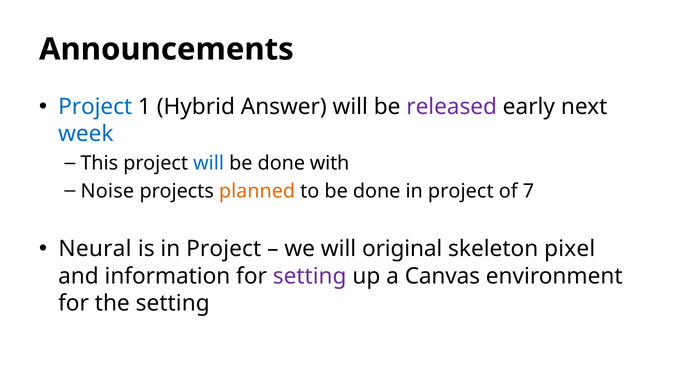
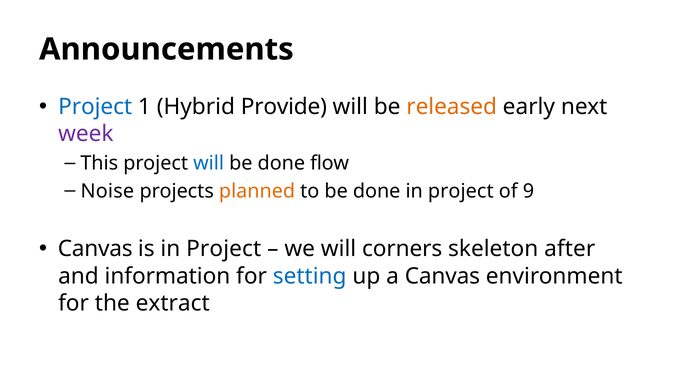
Answer: Answer -> Provide (284, 107)
released colour: purple -> orange (452, 107)
week colour: blue -> purple (86, 134)
with: with -> flow (330, 163)
7: 7 -> 9 (528, 191)
Neural: Neural -> Canvas (95, 249)
original: original -> corners (402, 249)
pixel: pixel -> after (570, 249)
setting colour: purple -> blue (310, 276)
the setting: setting -> extract (173, 303)
